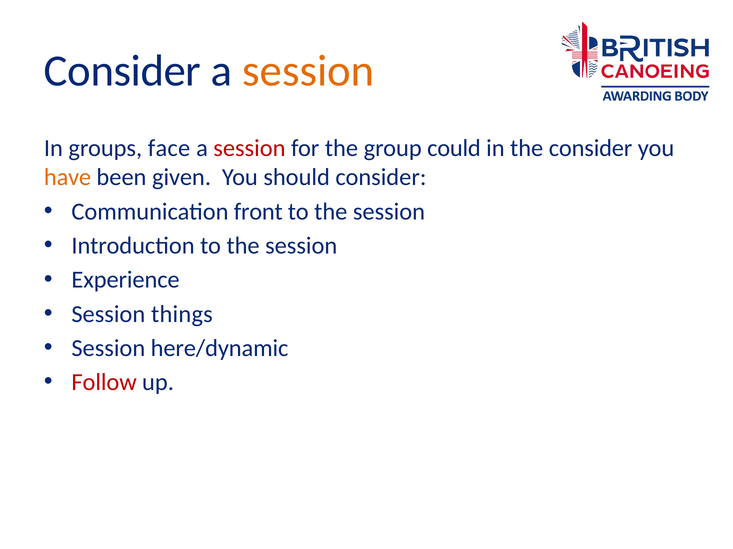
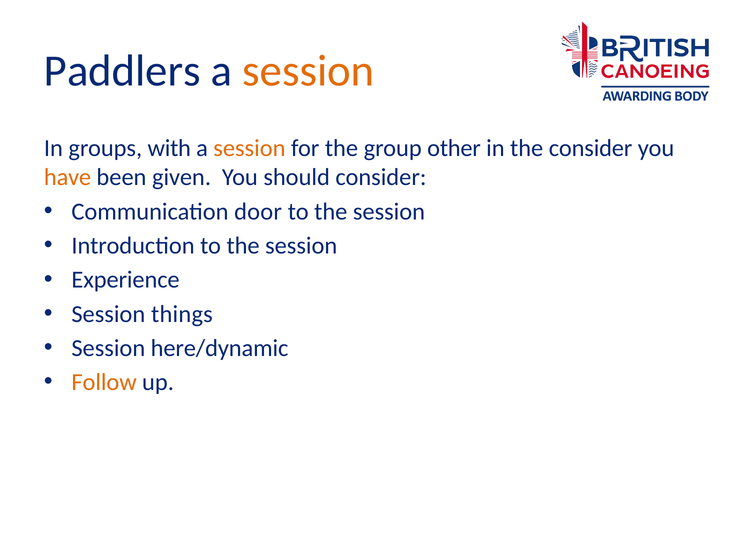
Consider: Consider -> Paddlers (122, 71)
face: face -> with (169, 148)
session colour: red -> orange (249, 148)
could: could -> other (454, 148)
front: front -> door (258, 212)
Follow colour: red -> orange (104, 383)
